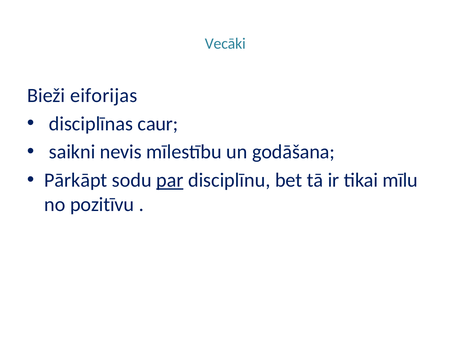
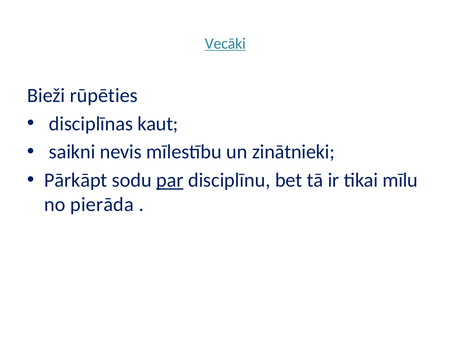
Vecāki underline: none -> present (225, 43)
eiforijas: eiforijas -> rūpēties (104, 95)
caur: caur -> kaut (158, 123)
godāšana: godāšana -> zinātnieki (293, 152)
pozitīvu: pozitīvu -> pierāda (102, 204)
